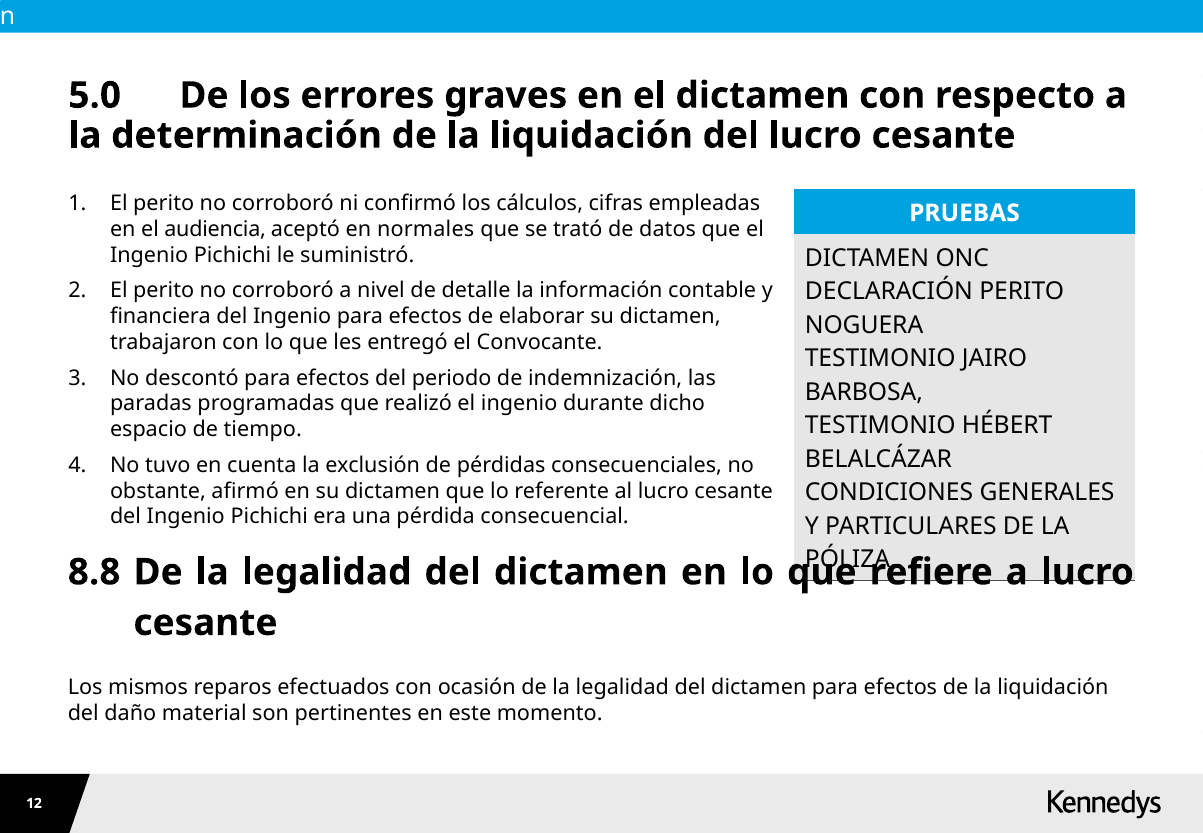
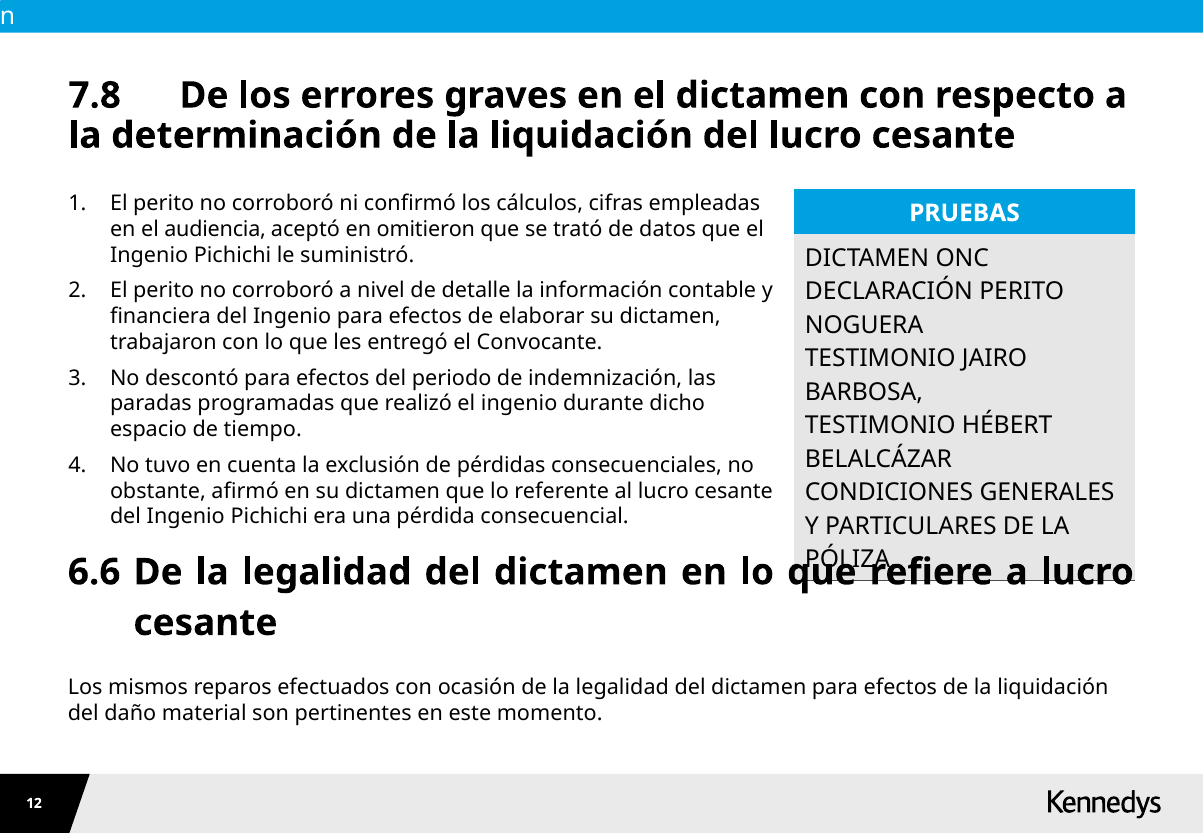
5.0: 5.0 -> 7.8 (95, 95)
normales: normales -> omitieron (426, 230)
8.8: 8.8 -> 6.6 (94, 572)
